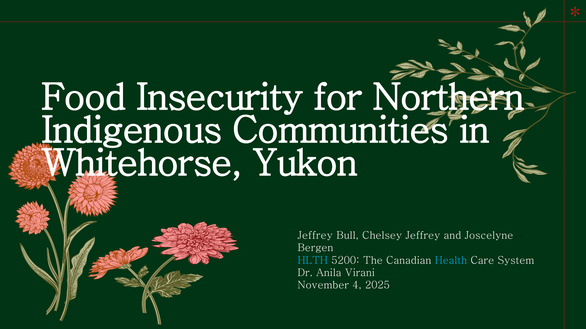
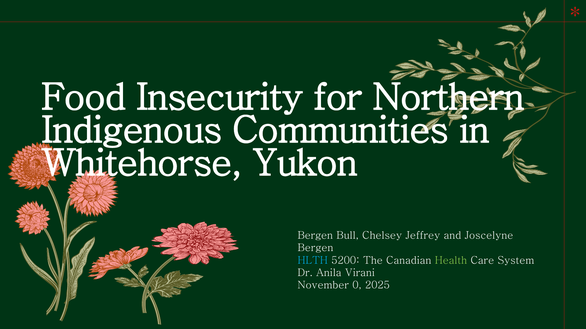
Jeffrey: Jeffrey -> Bergen (315, 236)
Health colour: light blue -> light green (451, 261)
4: 4 -> 0 (357, 286)
